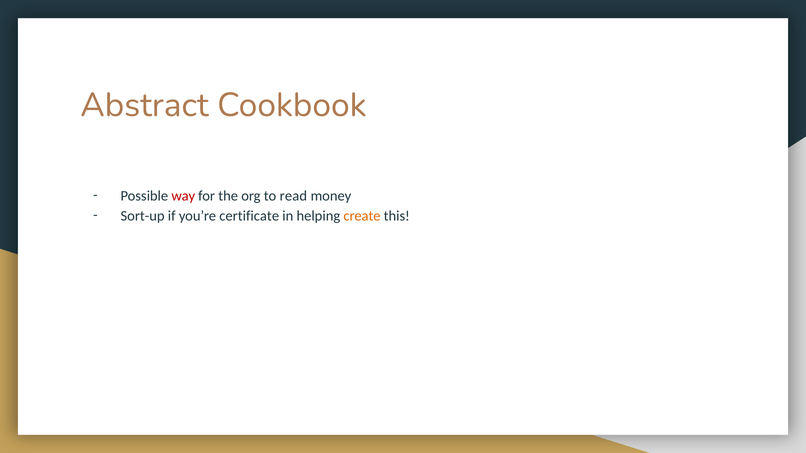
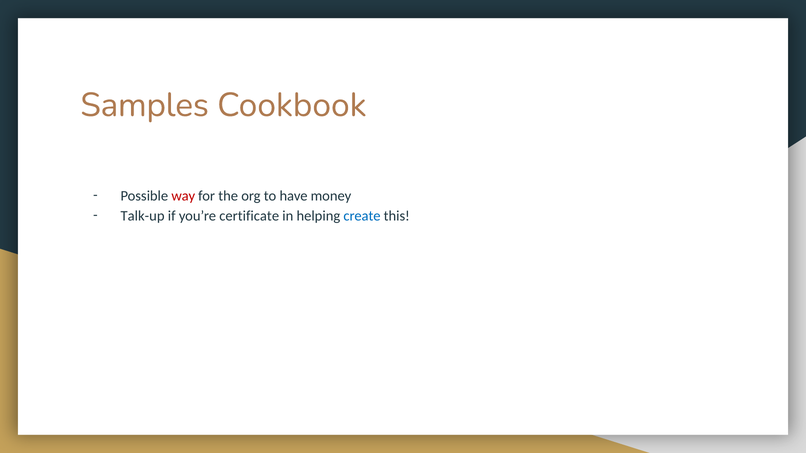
Abstract: Abstract -> Samples (145, 105)
read: read -> have (294, 196)
Sort-up: Sort-up -> Talk-up (143, 216)
create colour: orange -> blue (362, 216)
